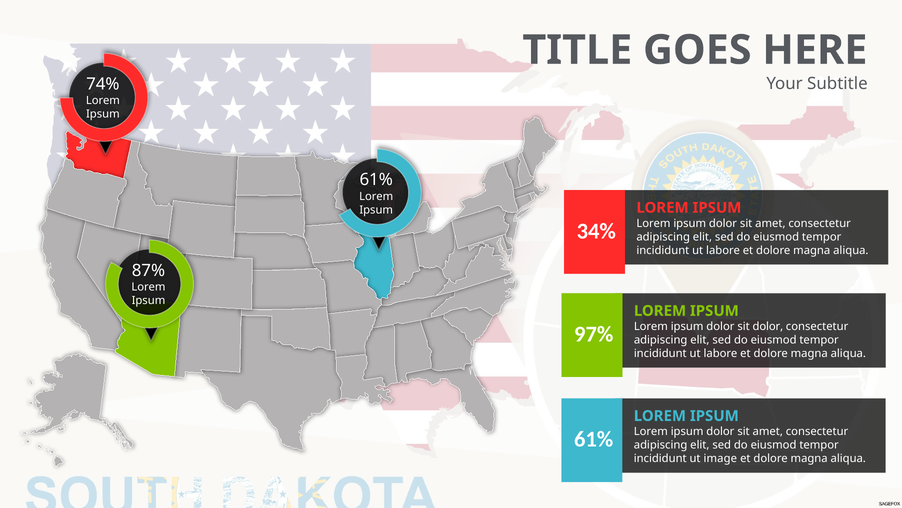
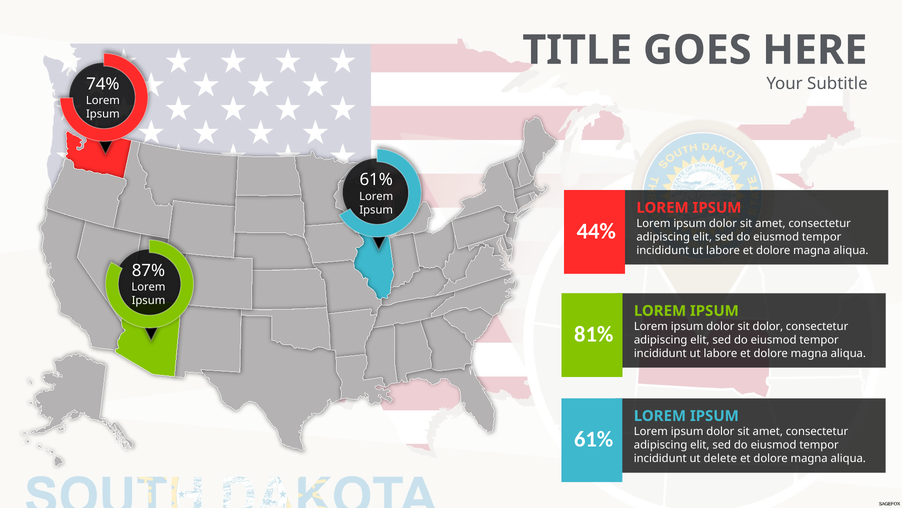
34%: 34% -> 44% (596, 231)
97%: 97% -> 81% (594, 334)
image: image -> delete (720, 458)
